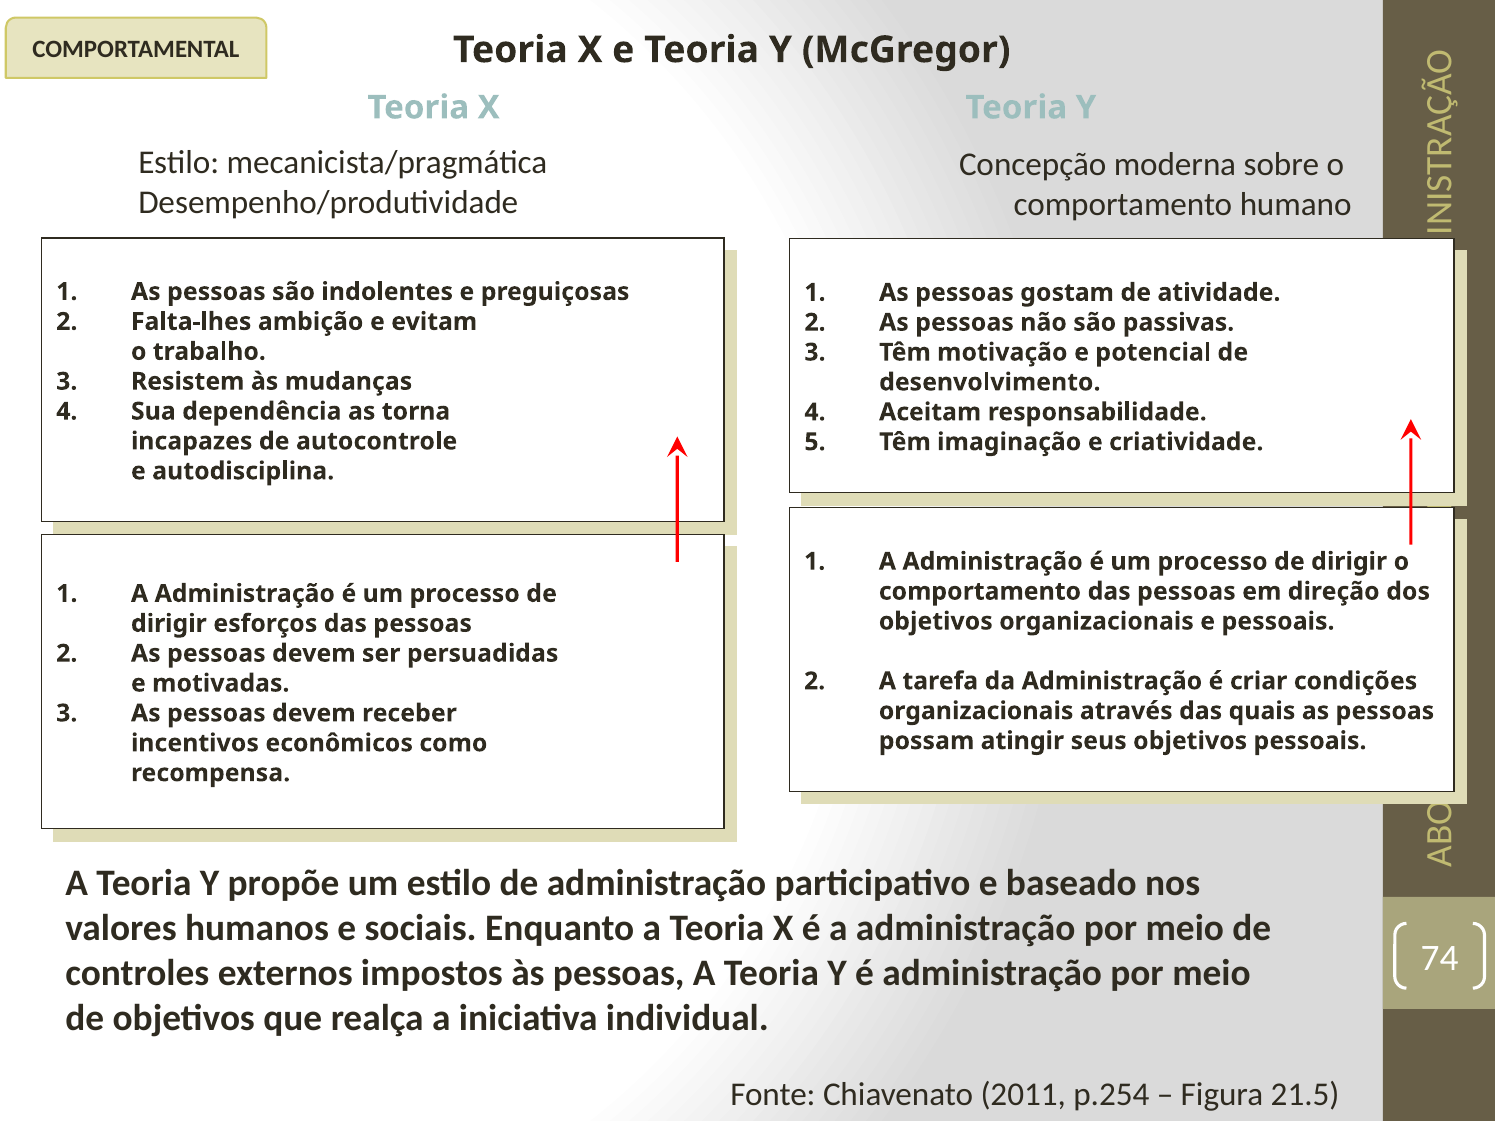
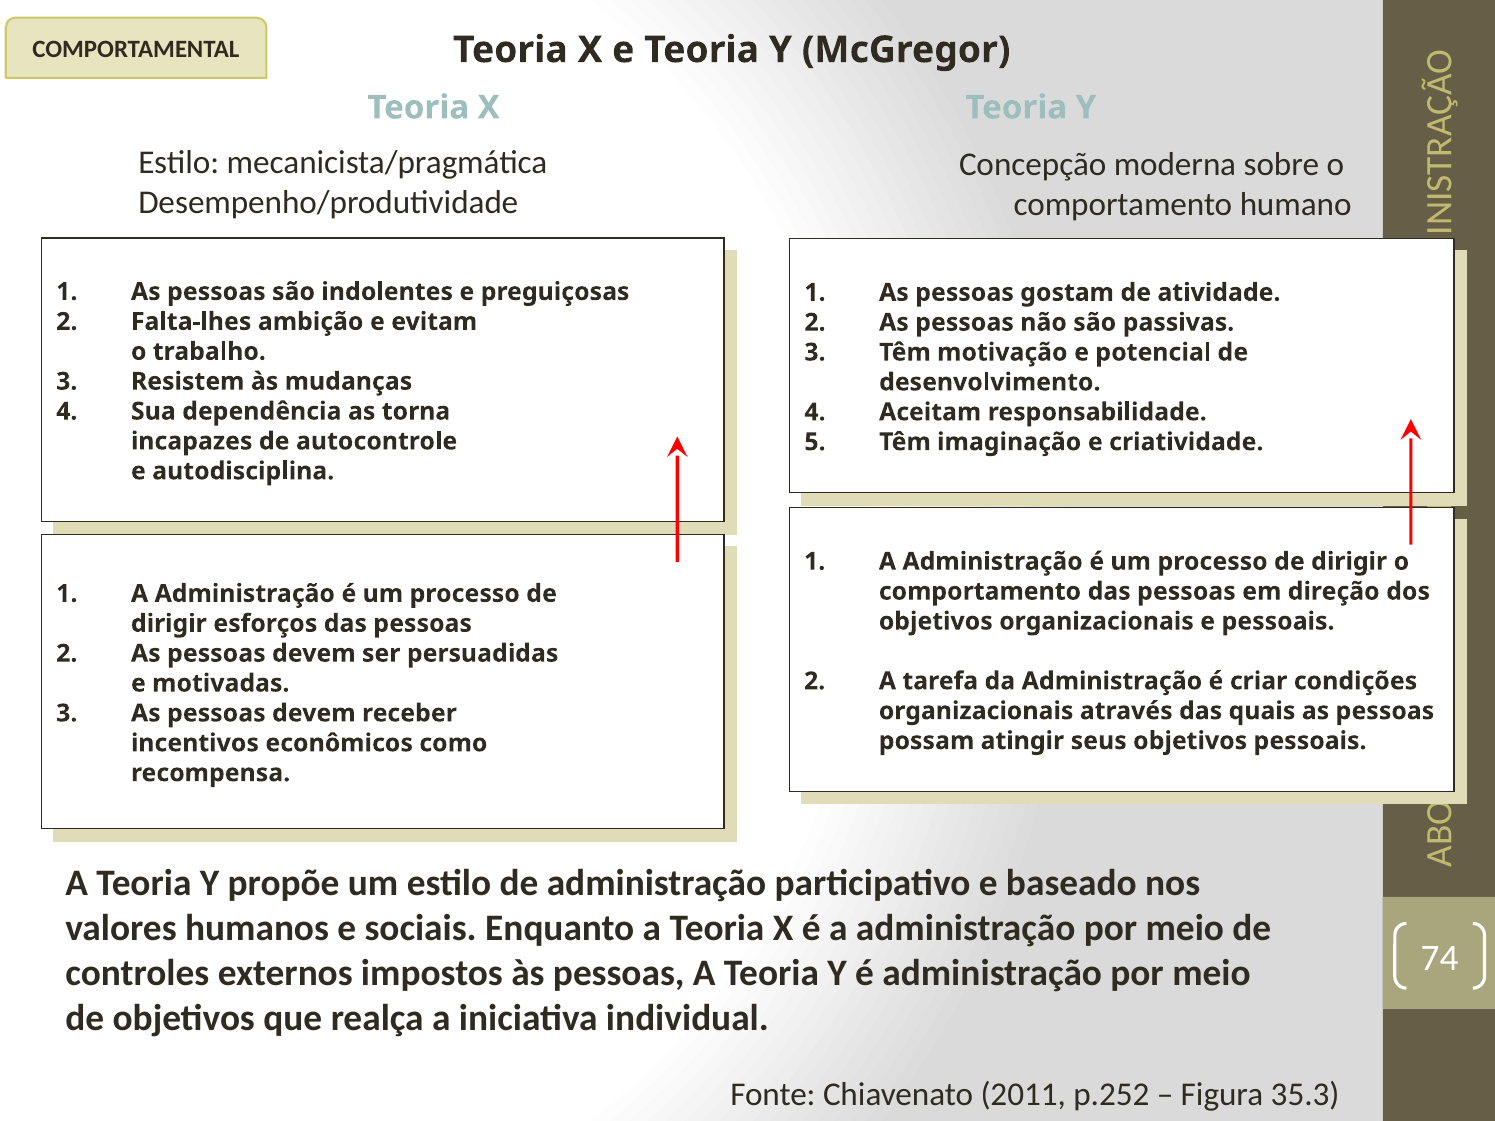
p.254: p.254 -> p.252 (1111, 1095)
21.5: 21.5 -> 35.3 (1305, 1095)
